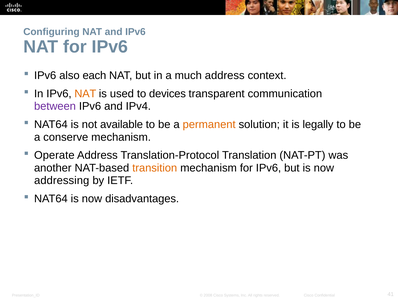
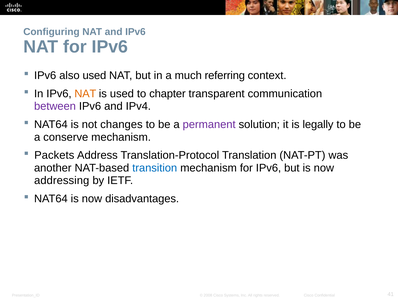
also each: each -> used (94, 75)
much address: address -> referring (225, 75)
devices: devices -> chapter (167, 94)
available: available -> changes (121, 124)
permanent colour: orange -> purple (209, 124)
Operate: Operate -> Packets (54, 155)
transition colour: orange -> blue (155, 168)
